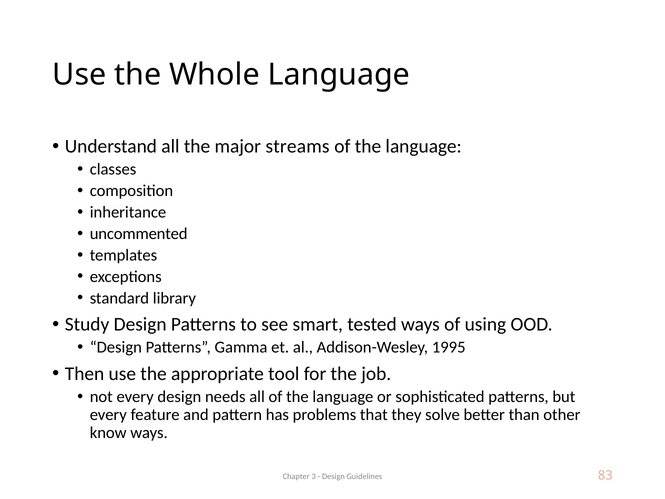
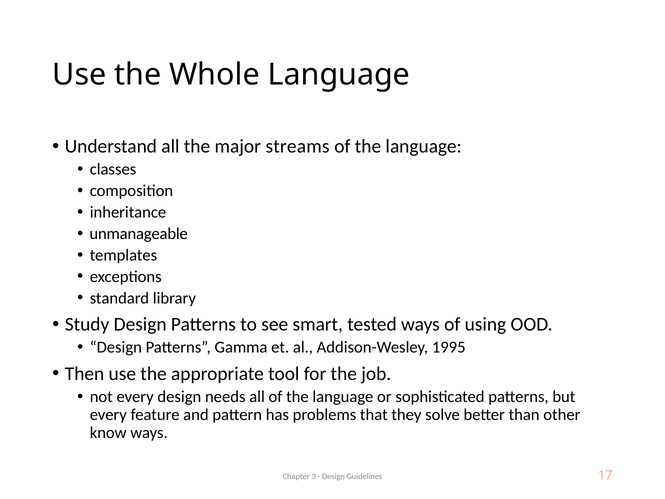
uncommented: uncommented -> unmanageable (139, 234)
83: 83 -> 17 (605, 475)
